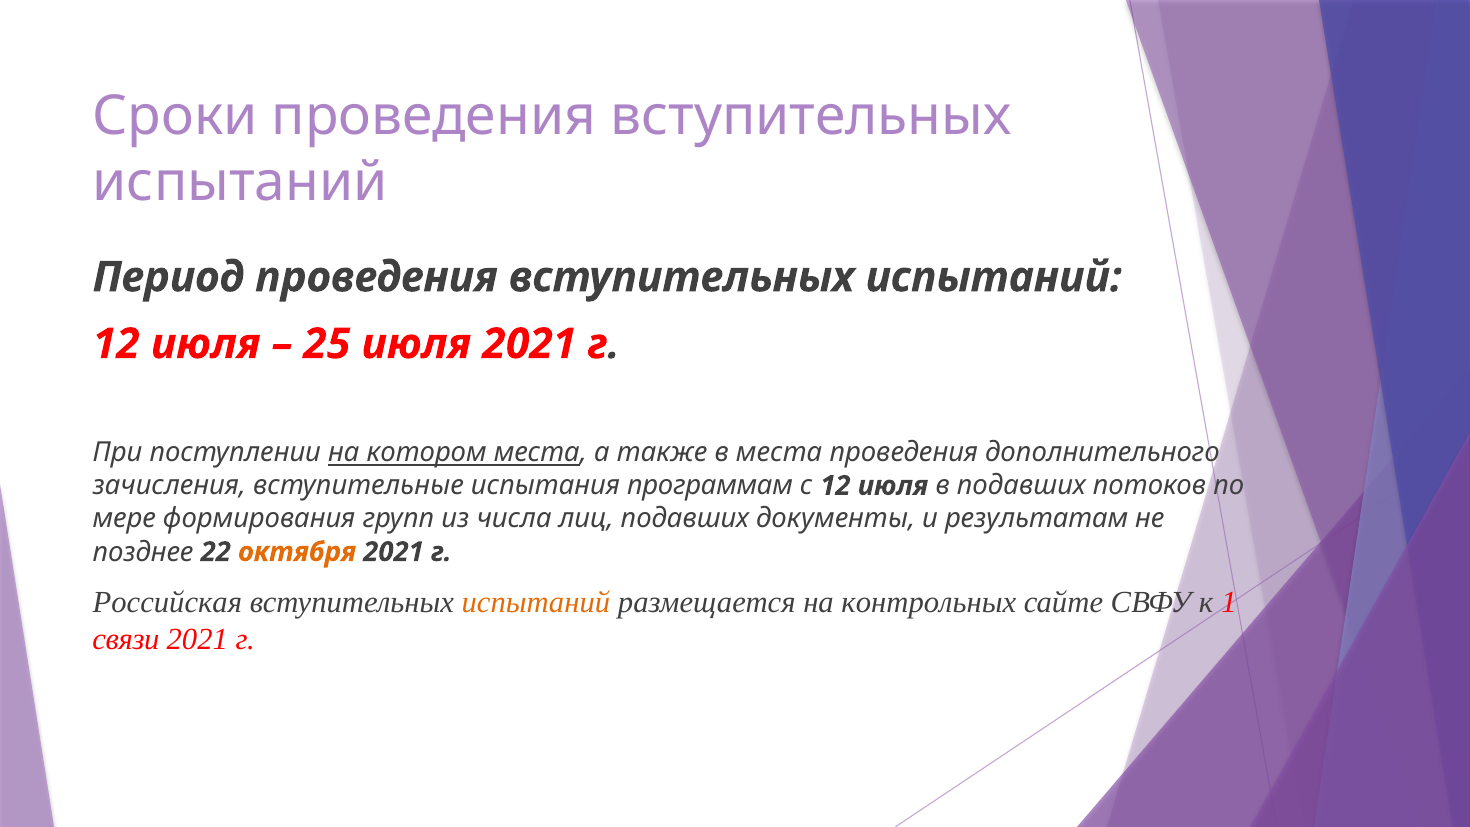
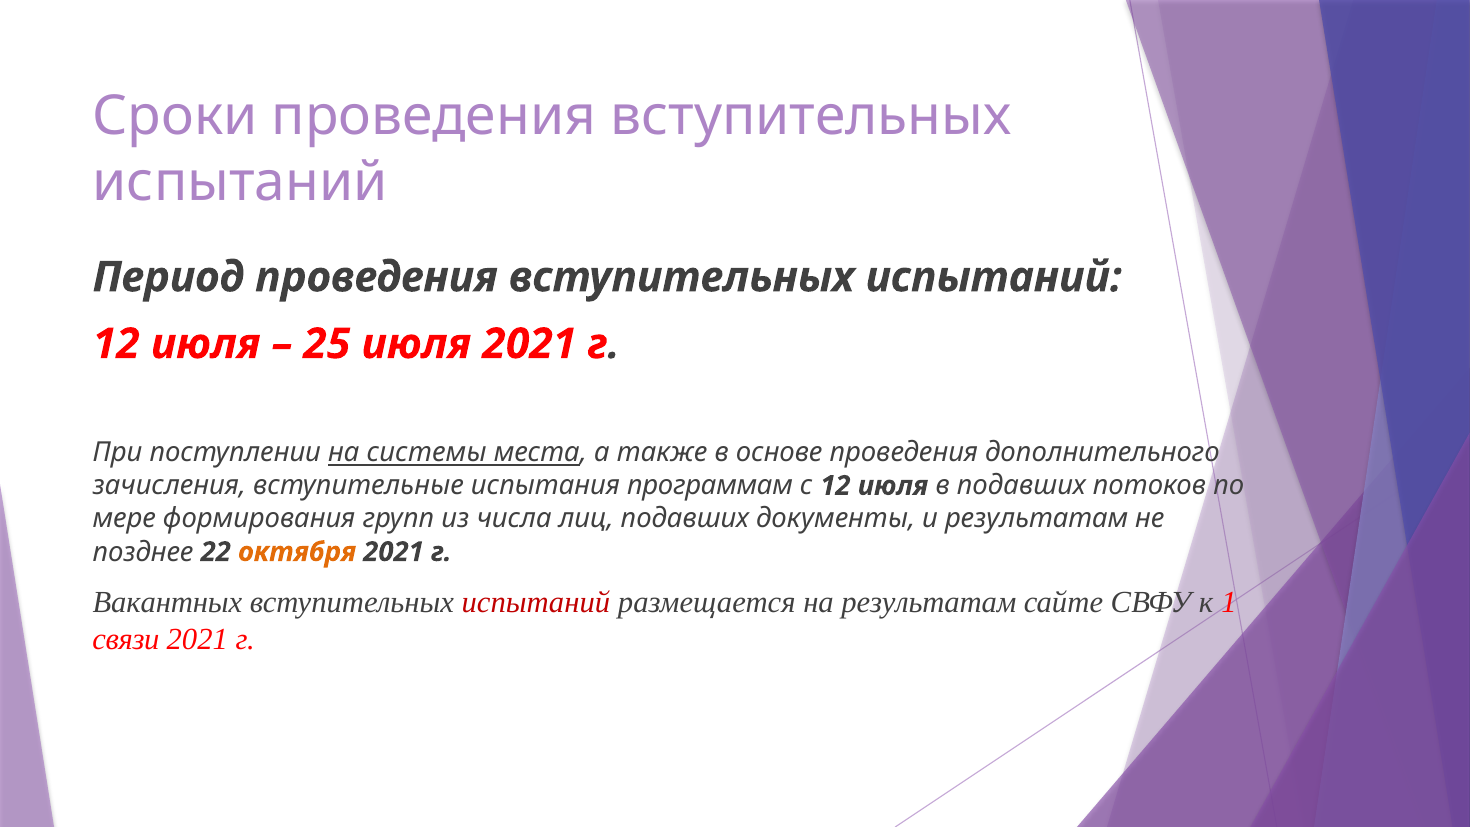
котором: котором -> системы (427, 453)
в места: места -> основе (779, 453)
Российская: Российская -> Вакантных (167, 602)
испытаний colour: orange -> red (536, 602)
на контрольных: контрольных -> результатам (929, 602)
